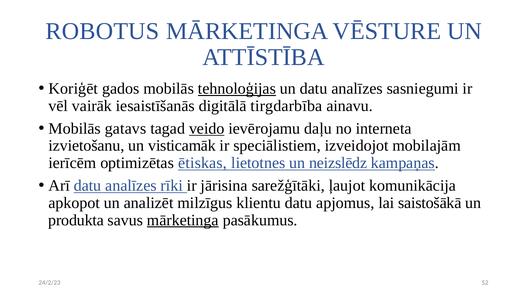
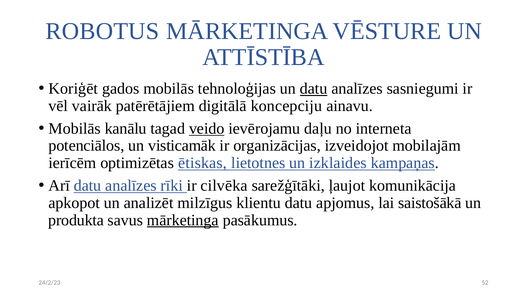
tehnoloģijas underline: present -> none (237, 89)
datu underline: none -> present (314, 89)
iesaistīšanās: iesaistīšanās -> patērētājiem (155, 106)
tirgdarbība: tirgdarbība -> koncepciju (286, 106)
gatavs: gatavs -> kanālu (126, 129)
izvietošanu: izvietošanu -> potenciālos (86, 146)
speciālistiem: speciālistiem -> organizācijas (277, 146)
neizslēdz: neizslēdz -> izklaides (338, 163)
jārisina: jārisina -> cilvēka (224, 186)
